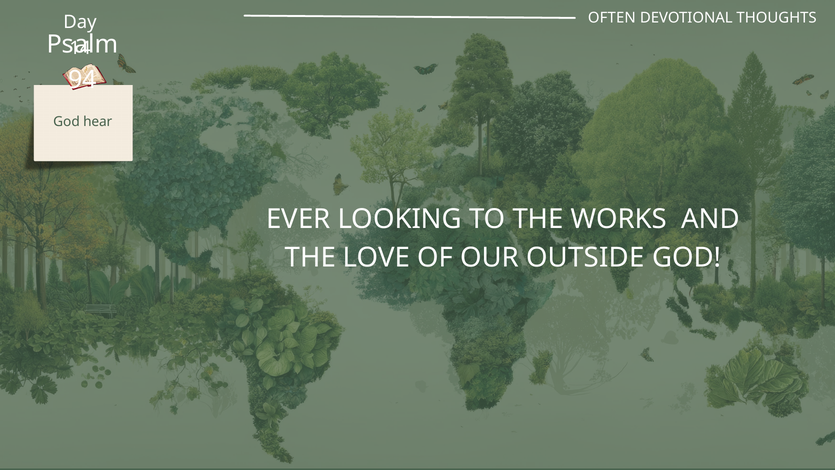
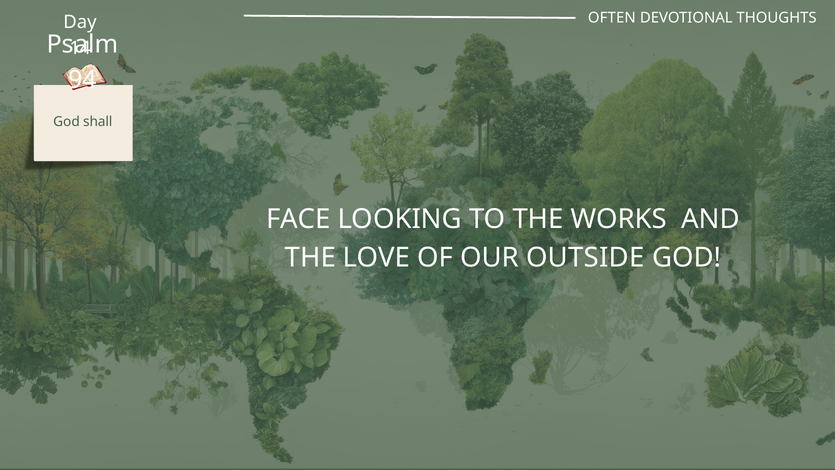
hear: hear -> shall (98, 122)
EVER: EVER -> FACE (298, 219)
